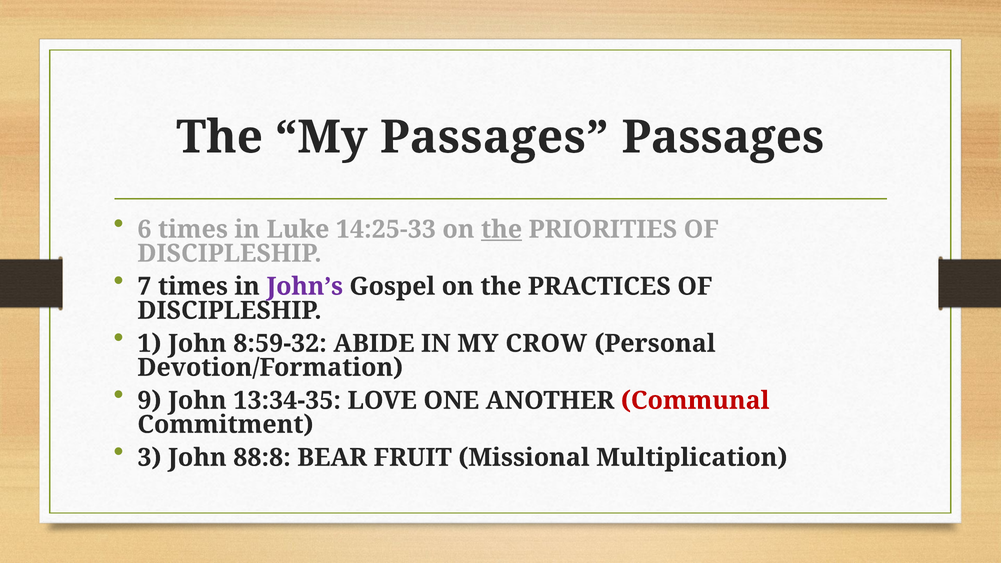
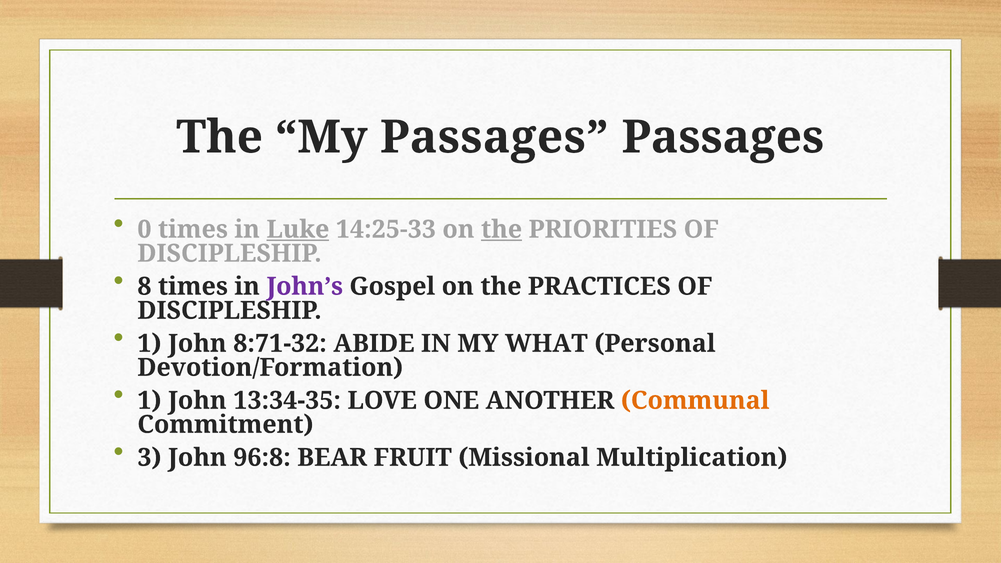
6: 6 -> 0 (144, 229)
Luke underline: none -> present (298, 229)
7: 7 -> 8 (144, 287)
8:59-32: 8:59-32 -> 8:71-32 (280, 344)
CROW: CROW -> WHAT (546, 344)
9: 9 -> 1 (149, 401)
Communal colour: red -> orange (695, 401)
88:8: 88:8 -> 96:8 (262, 458)
